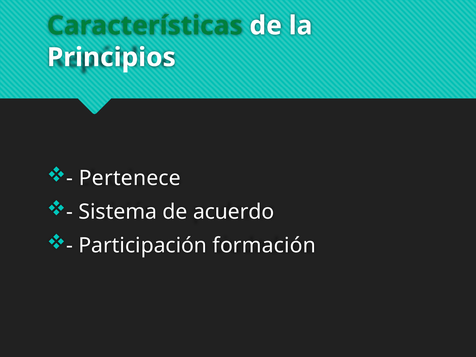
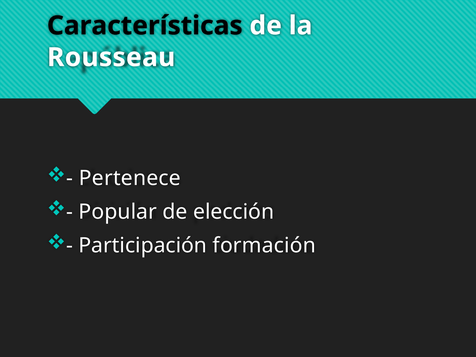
Características colour: green -> black (145, 26)
Principios: Principios -> Rousseau (111, 57)
Sistema: Sistema -> Popular (118, 212)
acuerdo: acuerdo -> elección (234, 212)
